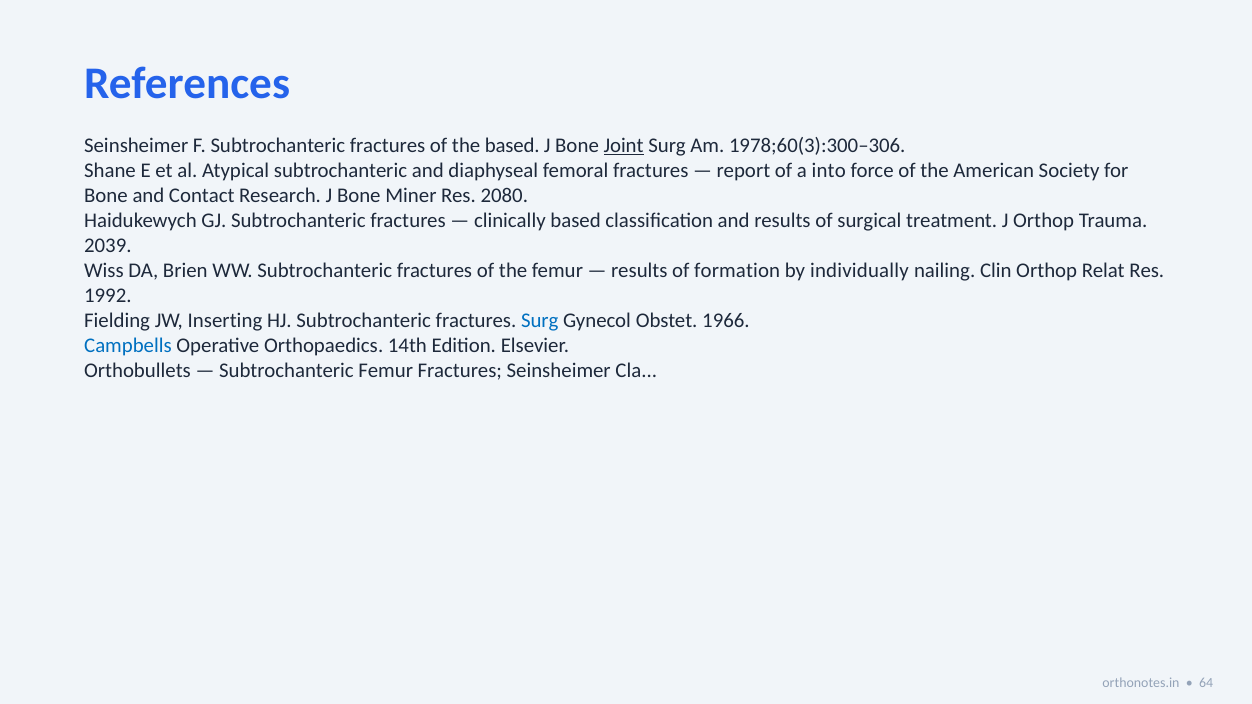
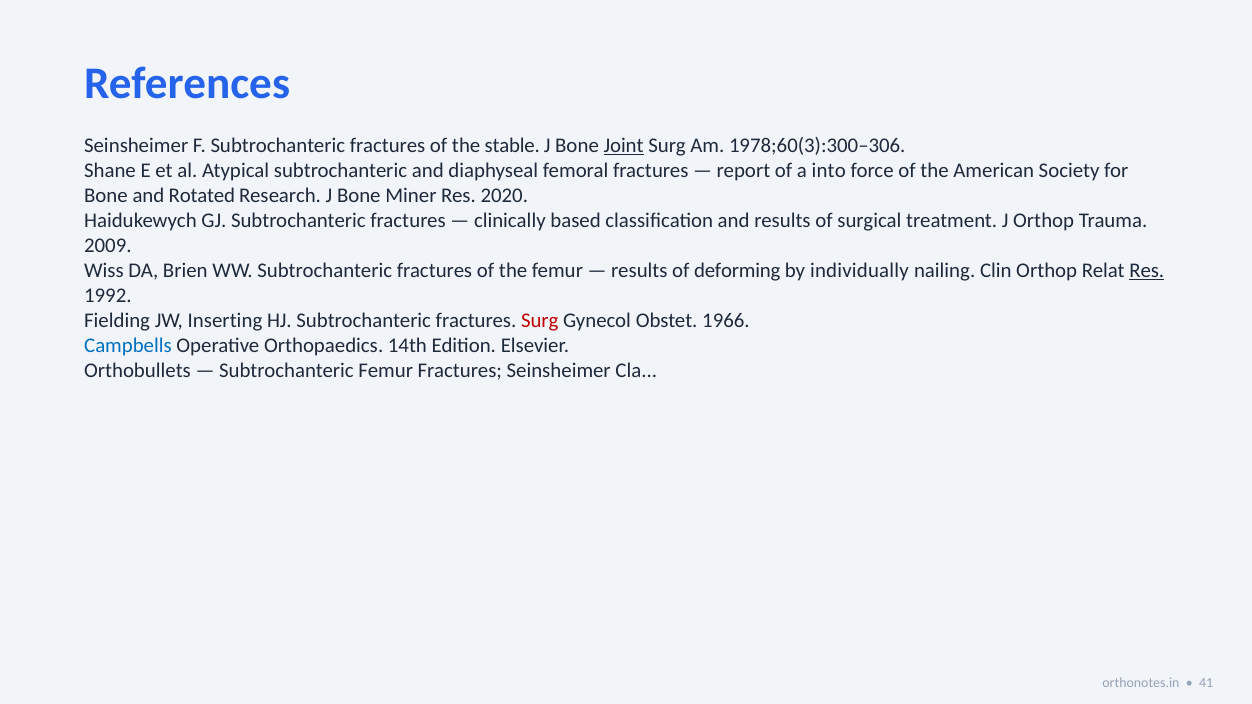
the based: based -> stable (512, 145)
Contact: Contact -> Rotated (202, 195)
2080: 2080 -> 2020 (504, 195)
2039: 2039 -> 2009 (108, 246)
formation: formation -> deforming (737, 271)
Res underline: none -> present (1147, 271)
Surg colour: blue -> red (540, 321)
64: 64 -> 41 (1206, 683)
